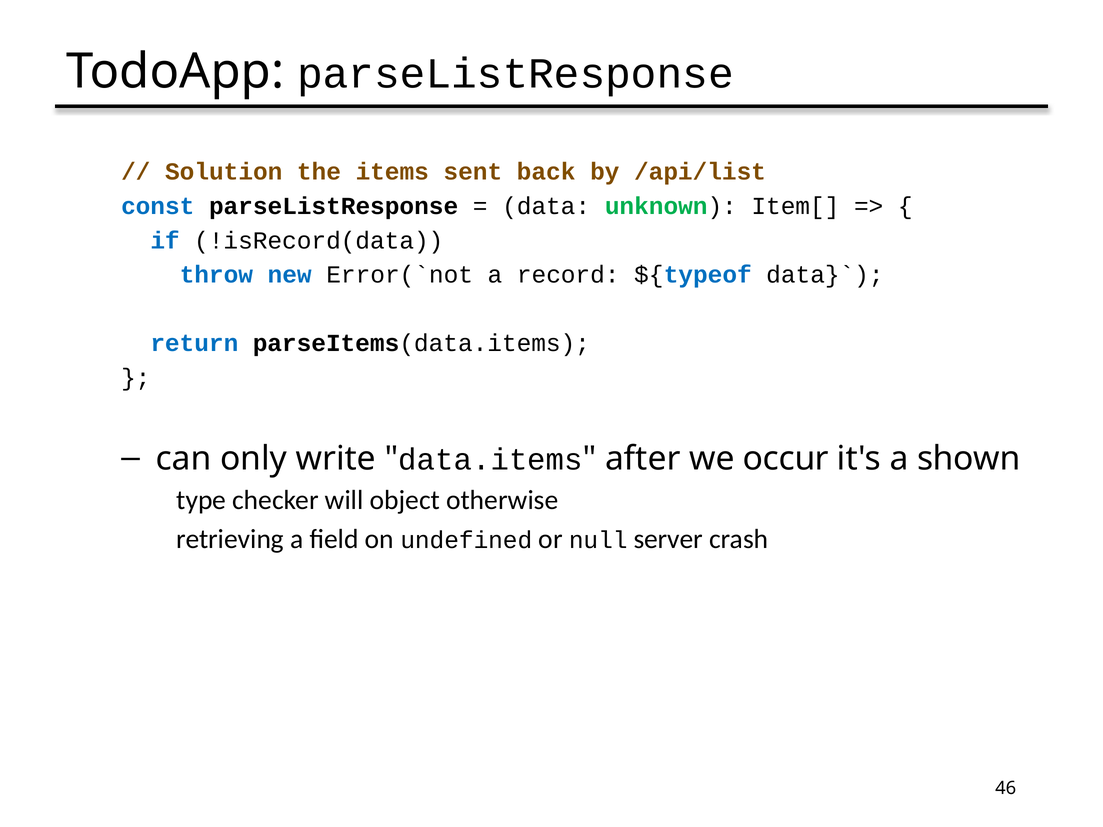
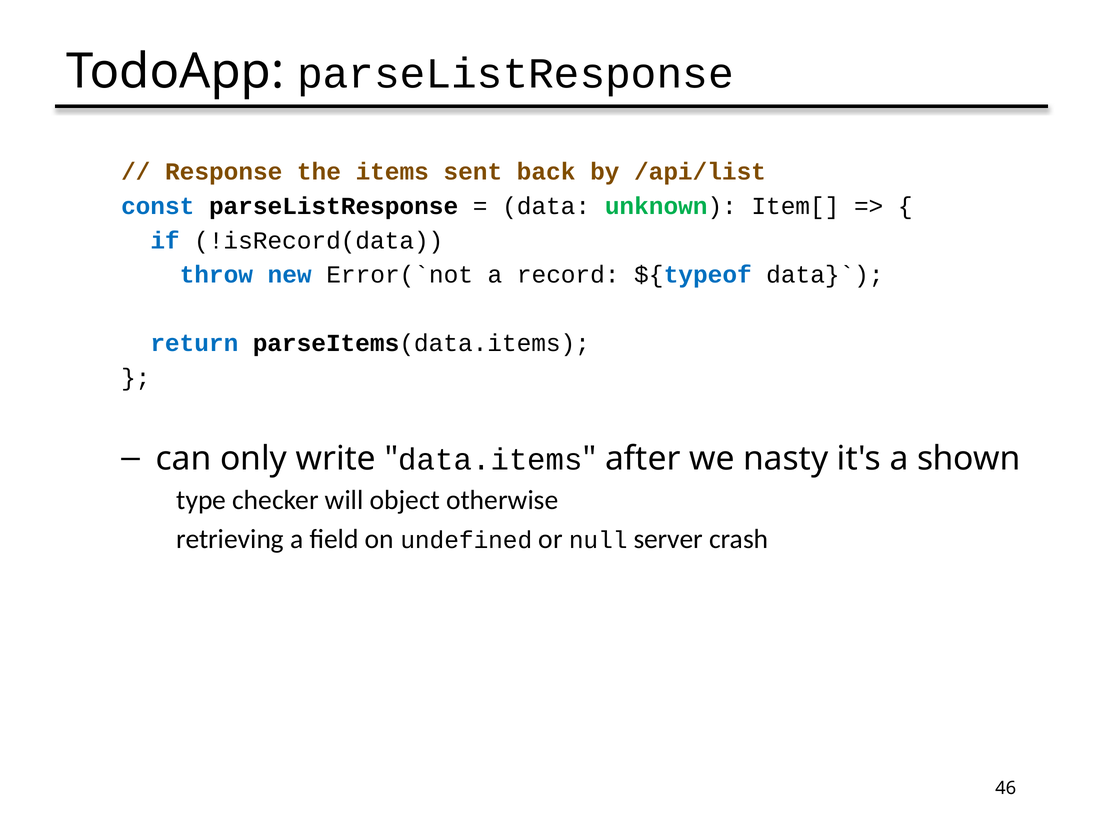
Solution: Solution -> Response (224, 172)
occur: occur -> nasty (786, 459)
